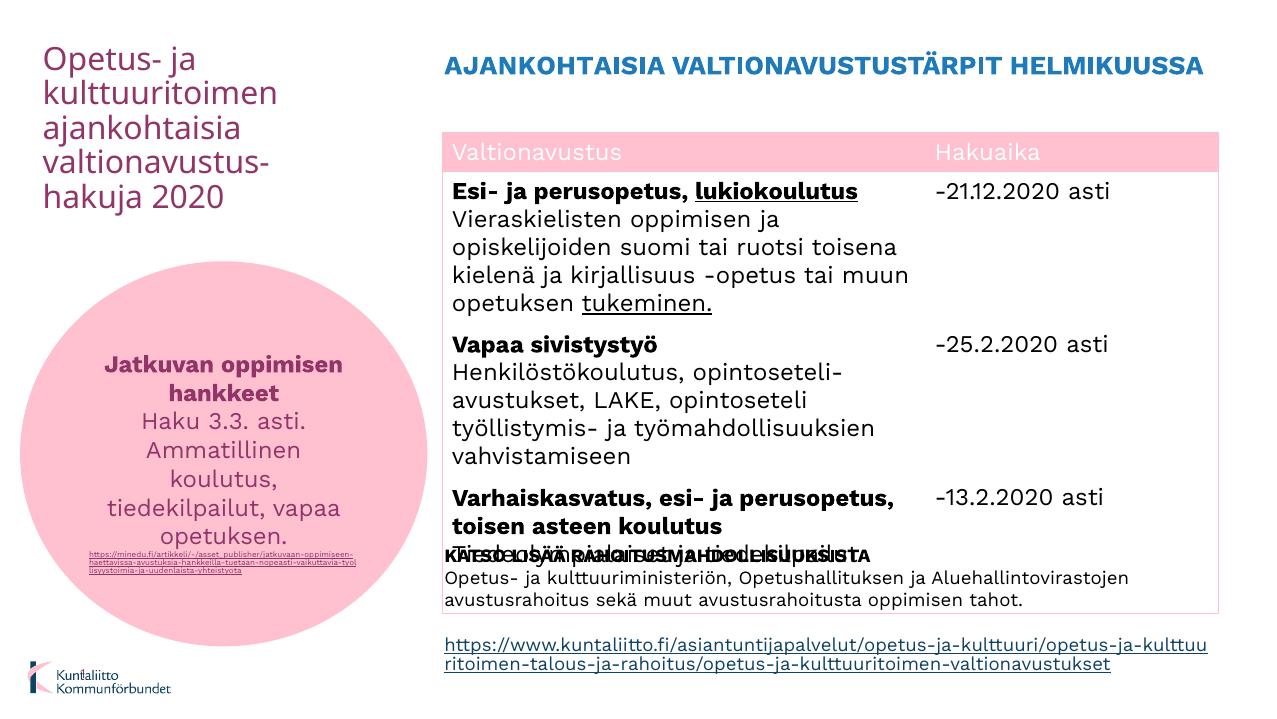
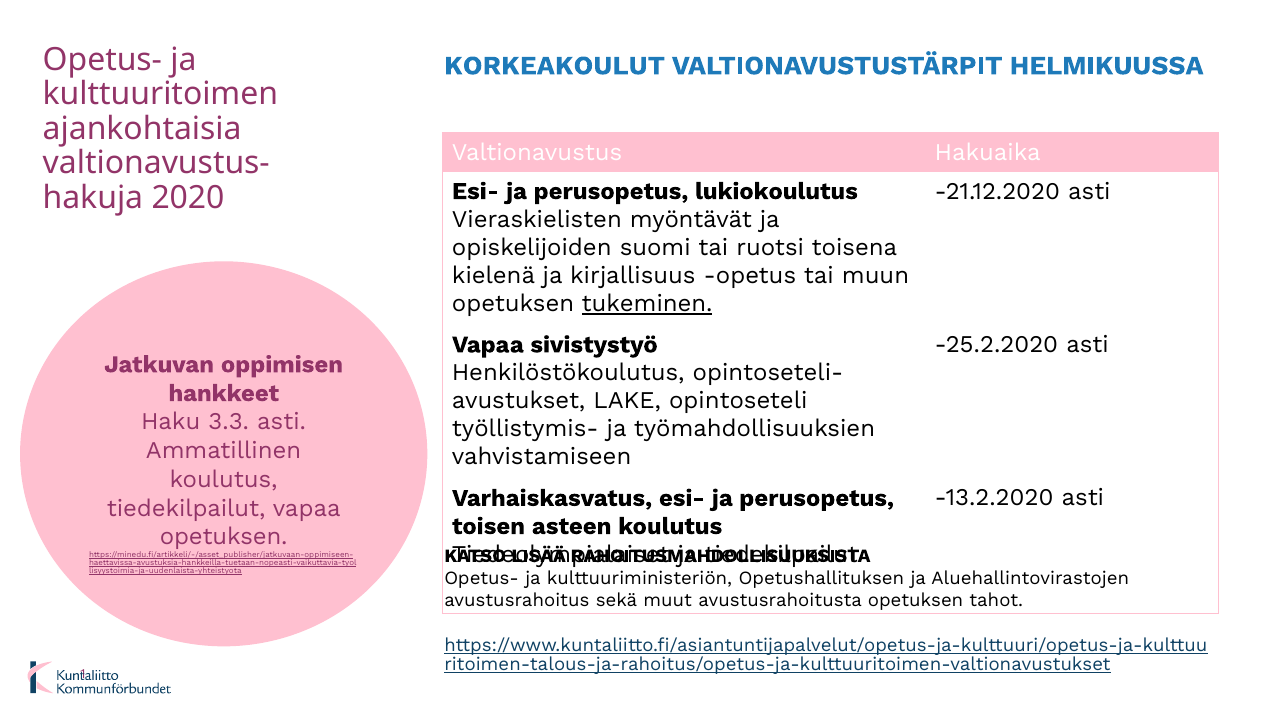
AJANKOHTAISIA: AJANKOHTAISIA -> KORKEAKOULUT (555, 65)
lukiokoulutus underline: present -> none (776, 191)
Vieraskielisten oppimisen: oppimisen -> myöntävät (691, 219)
avustusrahoitusta oppimisen: oppimisen -> opetuksen (916, 600)
